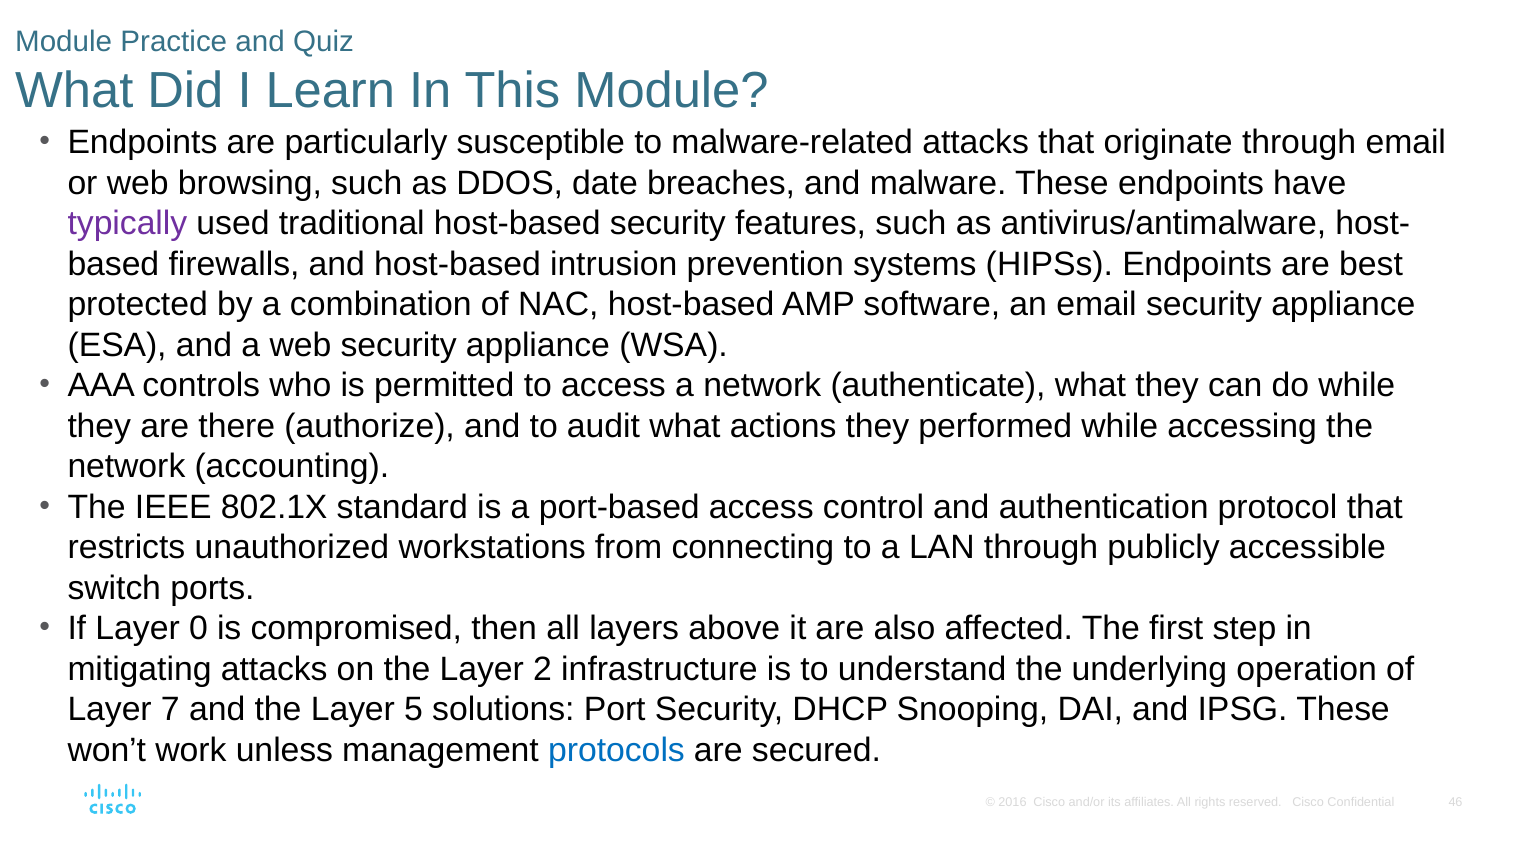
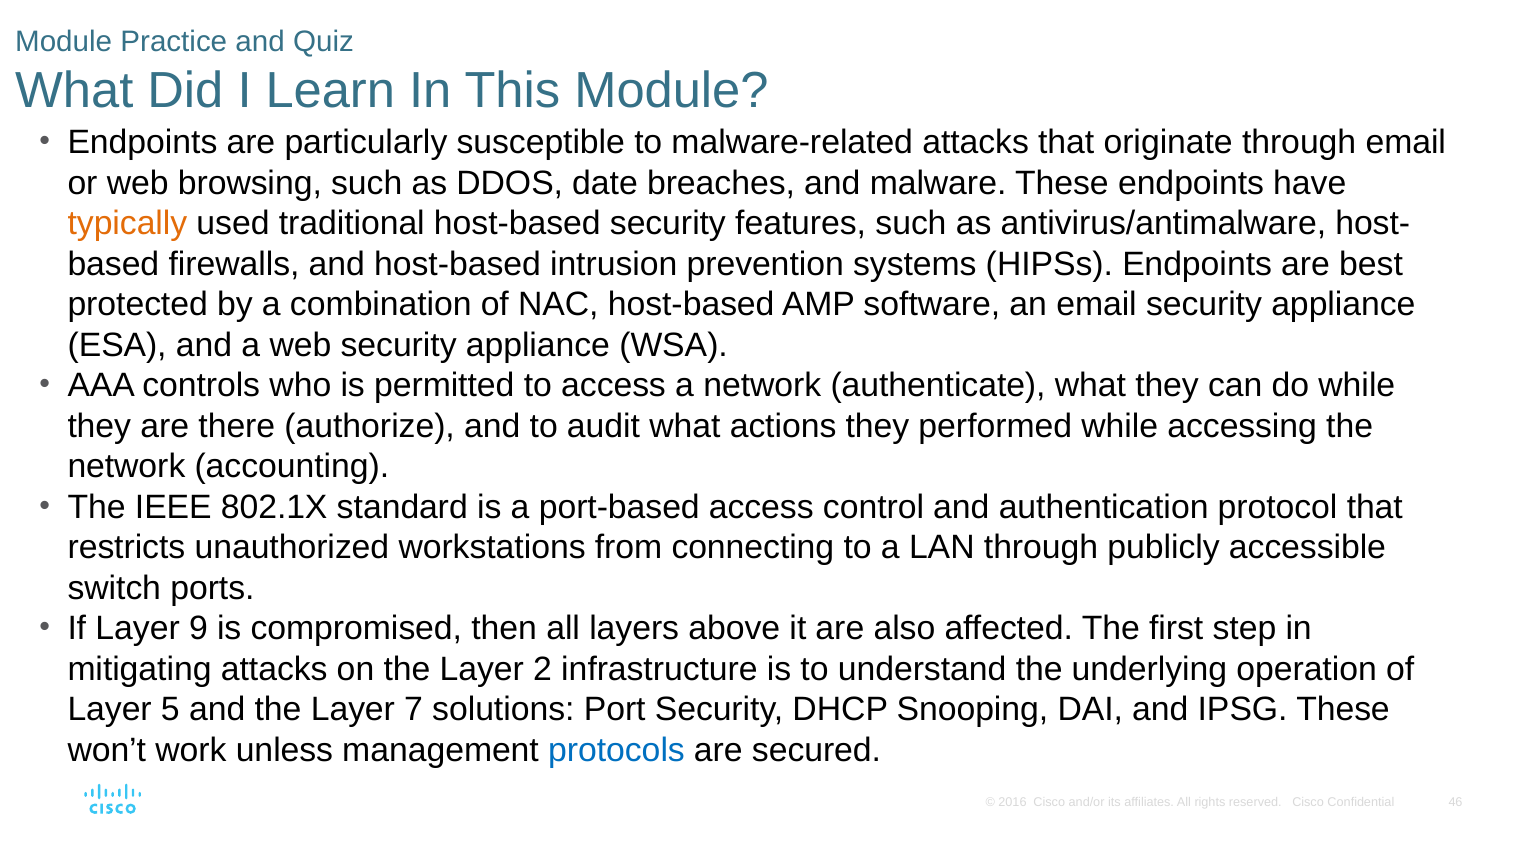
typically colour: purple -> orange (127, 223)
0: 0 -> 9 (198, 629)
7: 7 -> 5 (170, 710)
5: 5 -> 7 (414, 710)
